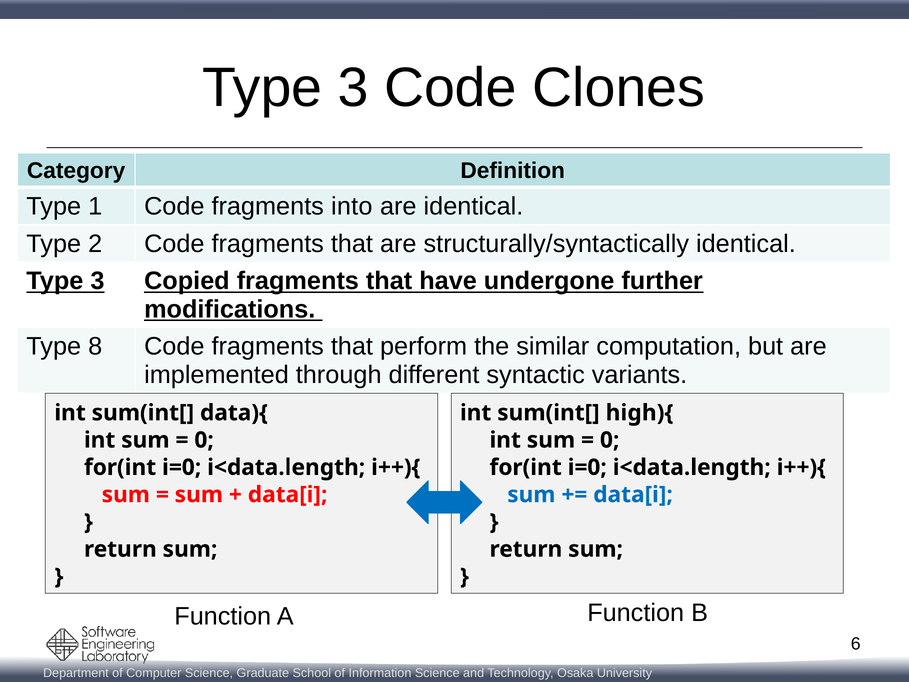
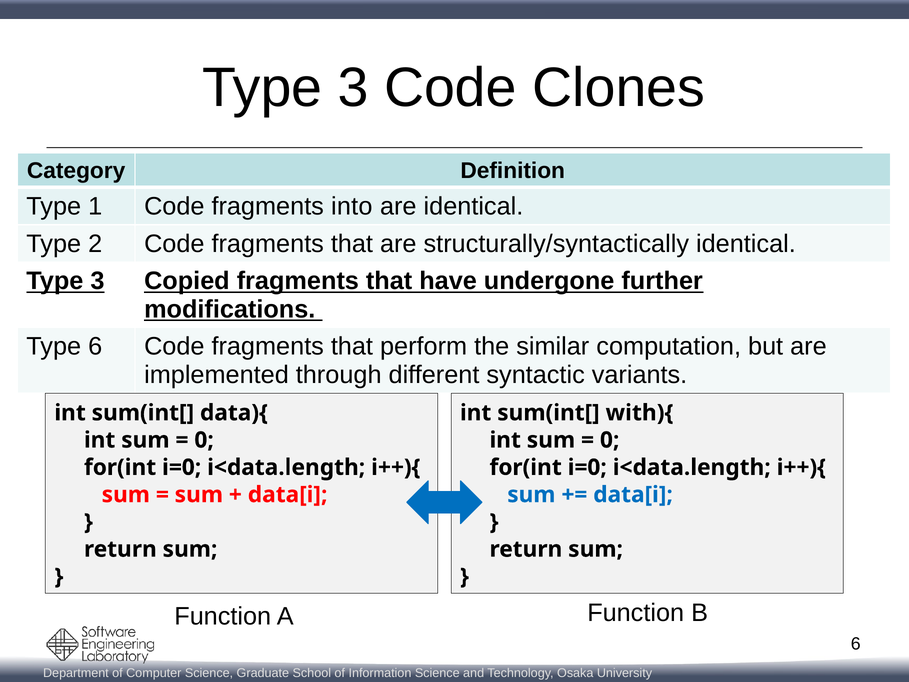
Type 8: 8 -> 6 (95, 346)
high){: high){ -> with){ (640, 413)
